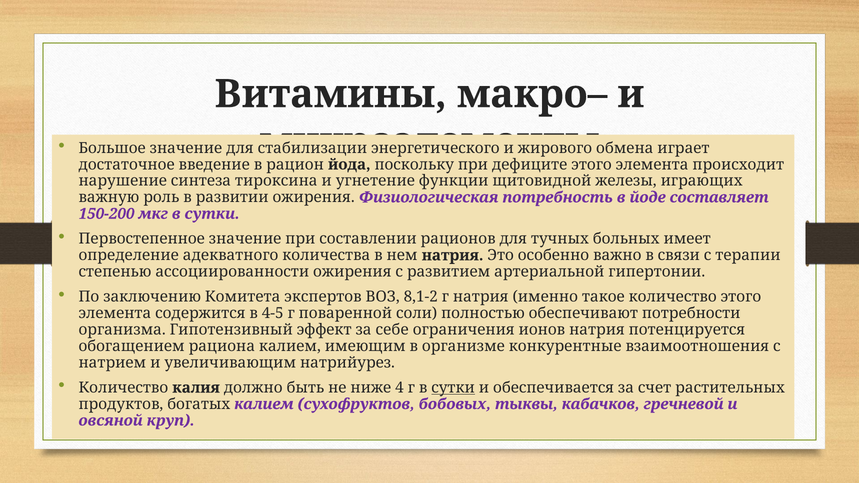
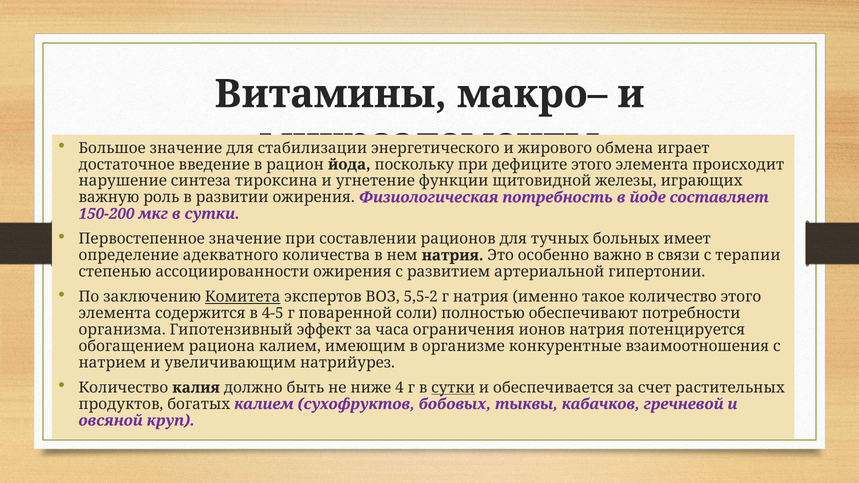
Комитета underline: none -> present (243, 297)
8,1-2: 8,1-2 -> 5,5-2 (421, 297)
себе: себе -> часа (392, 330)
